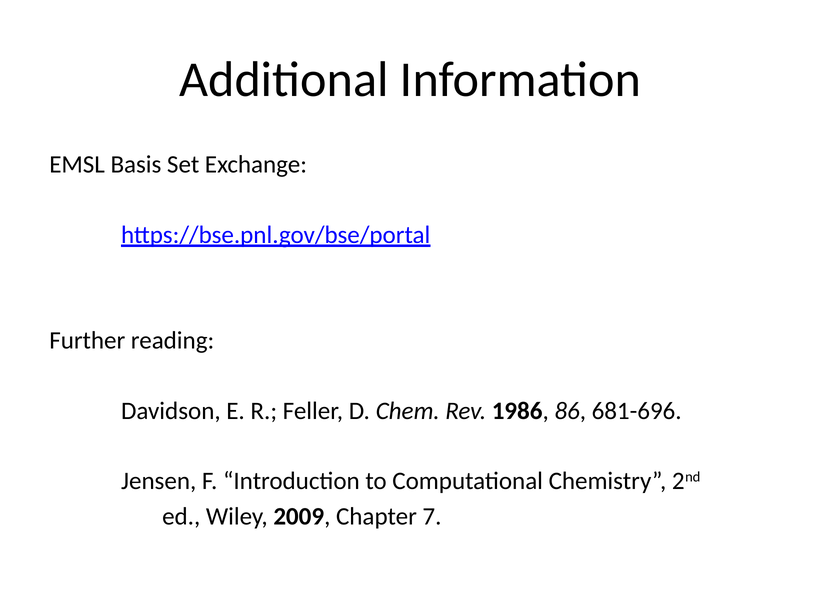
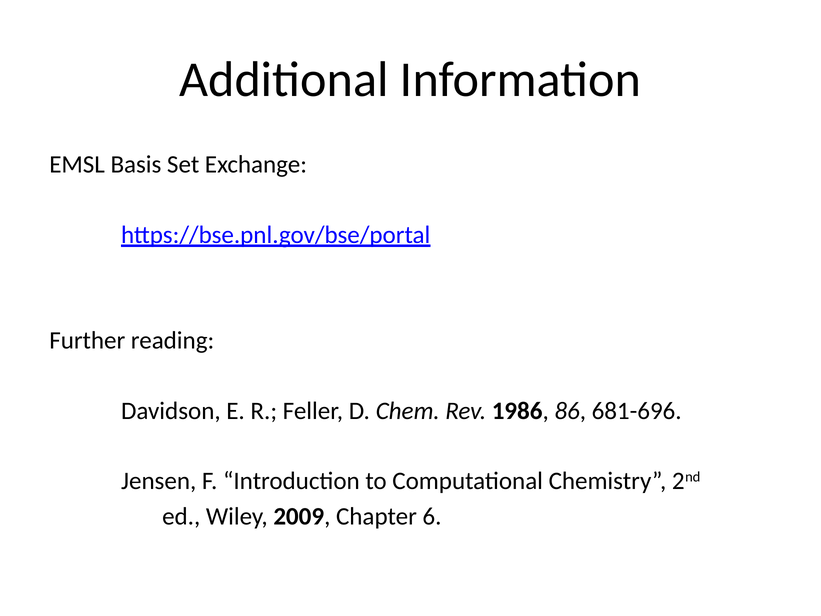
7: 7 -> 6 (432, 516)
